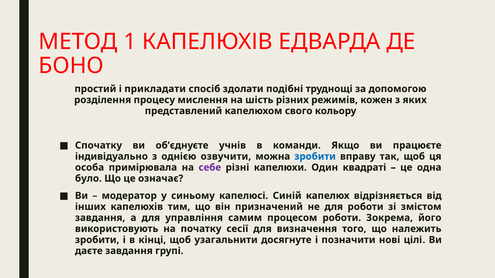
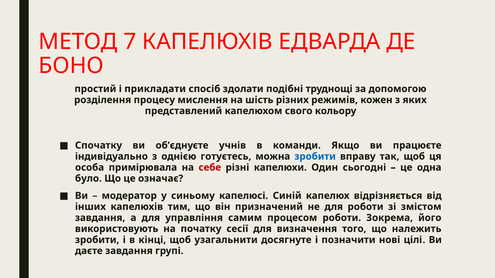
1: 1 -> 7 (130, 42)
озвучити: озвучити -> готуєтесь (226, 157)
себе colour: purple -> red (210, 168)
квадраті: квадраті -> сьогодні (364, 168)
